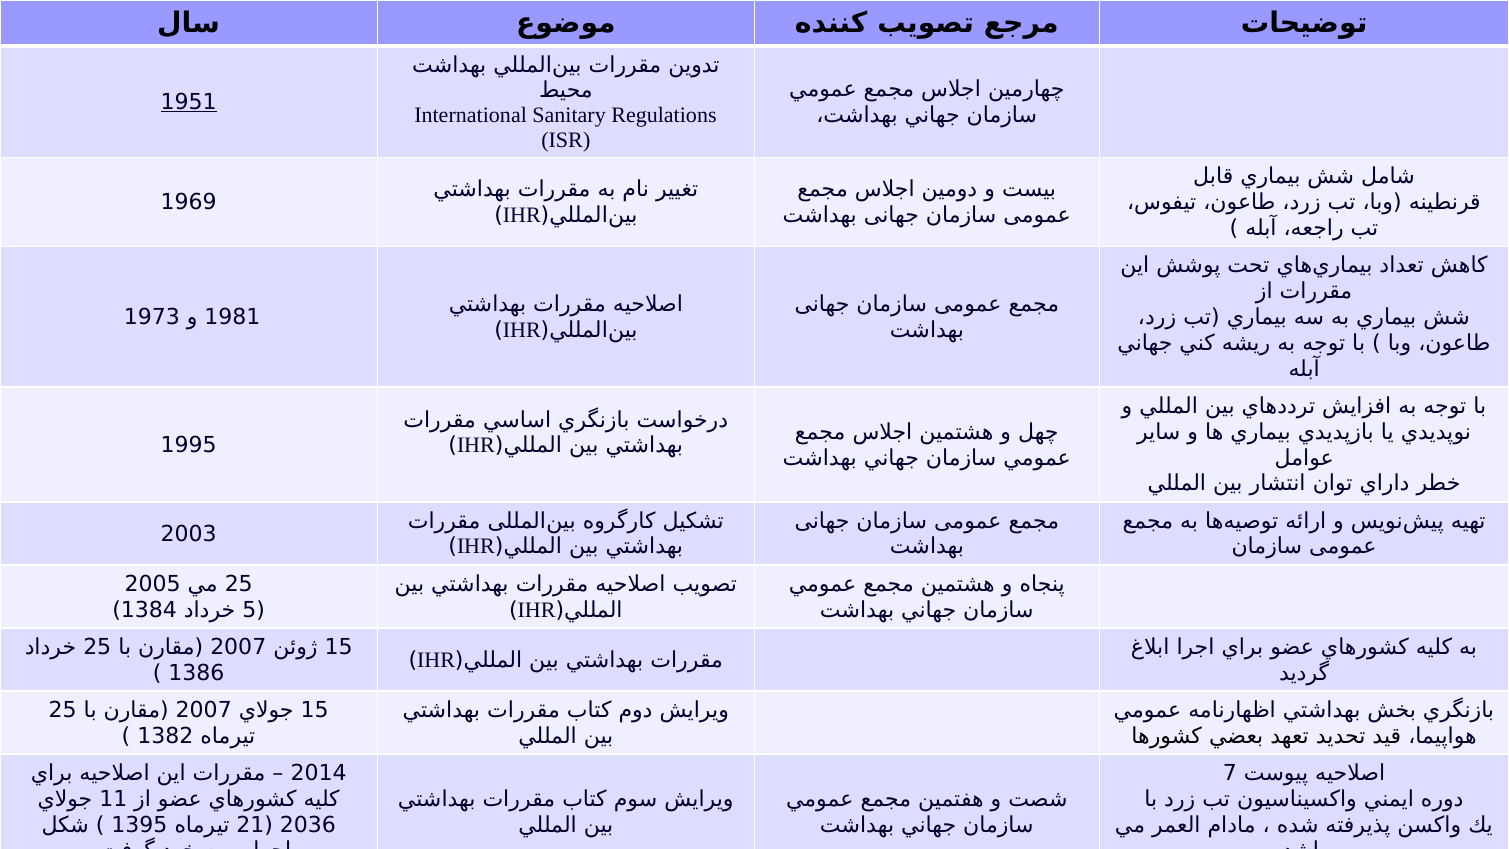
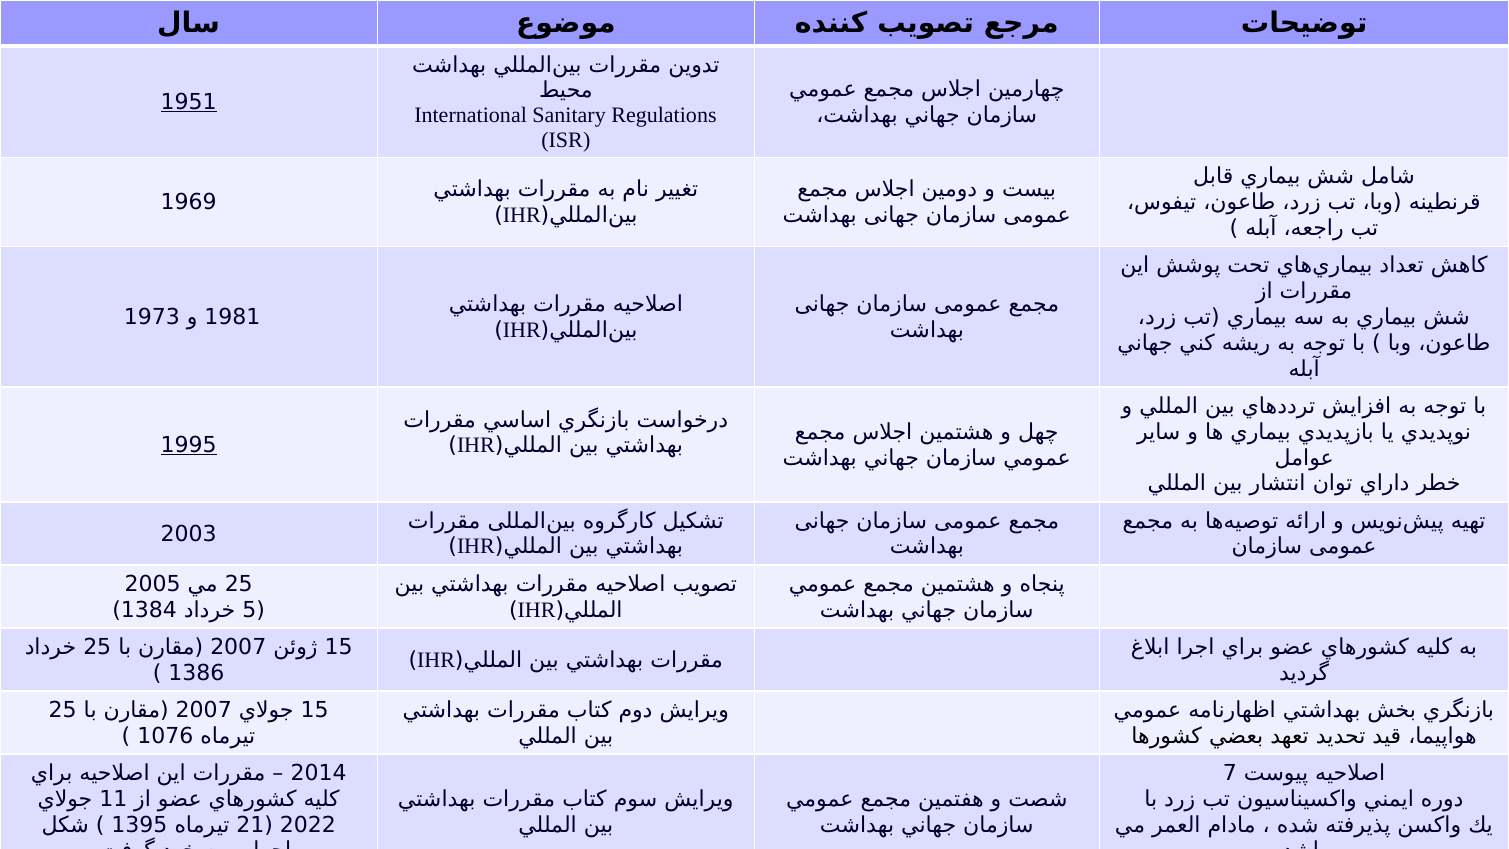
1995 underline: none -> present (189, 445)
1382: 1382 -> 1076 (165, 736)
2036: 2036 -> 2022 (308, 825)
